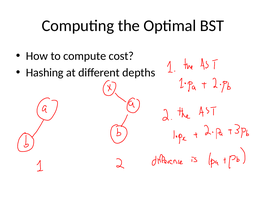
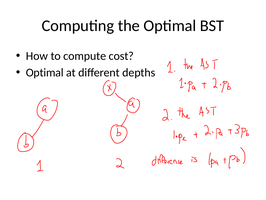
Hashing: Hashing -> Optimal (45, 72)
